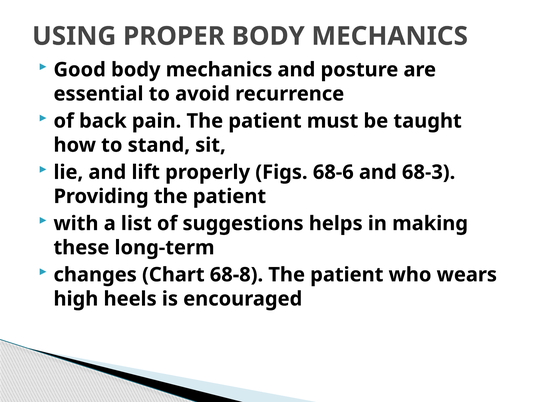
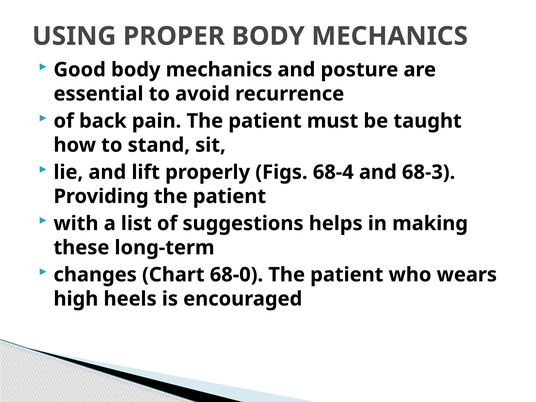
68-6: 68-6 -> 68-4 (333, 172)
68-8: 68-8 -> 68-0 (236, 275)
